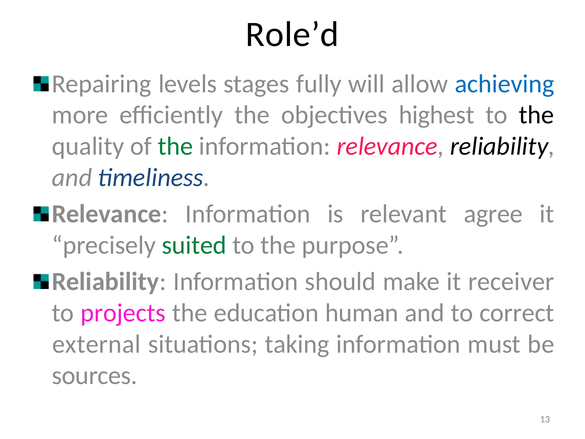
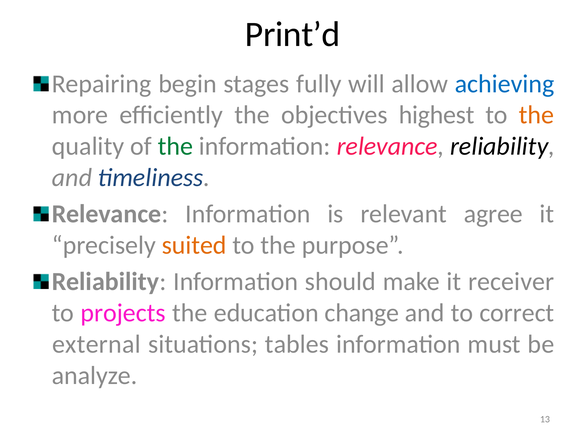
Role’d: Role’d -> Print’d (293, 34)
levels: levels -> begin (188, 84)
the colour: black -> orange (537, 115)
suited colour: green -> orange (194, 245)
human: human -> change (362, 313)
taking: taking -> tables (297, 344)
sources: sources -> analyze (95, 375)
